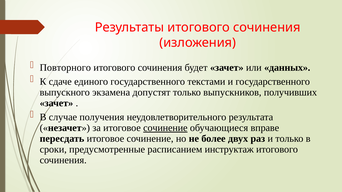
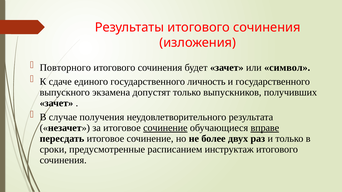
данных: данных -> символ (287, 68)
текстами: текстами -> личность (206, 82)
вправе underline: none -> present (265, 128)
